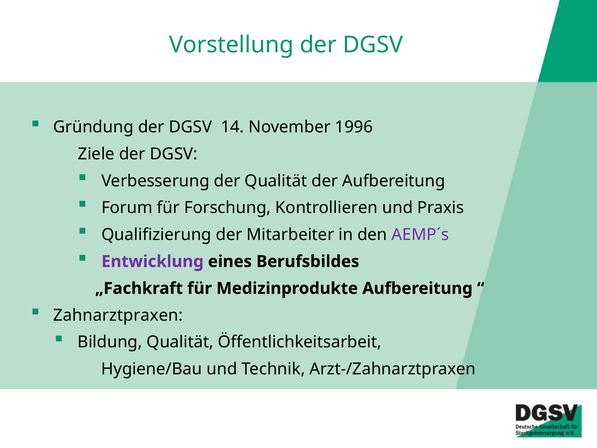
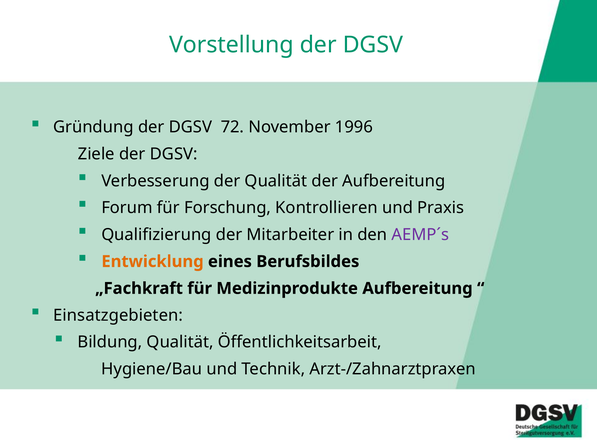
14: 14 -> 72 (232, 127)
Entwicklung colour: purple -> orange (153, 261)
Zahnarztpraxen: Zahnarztpraxen -> Einsatzgebieten (118, 315)
